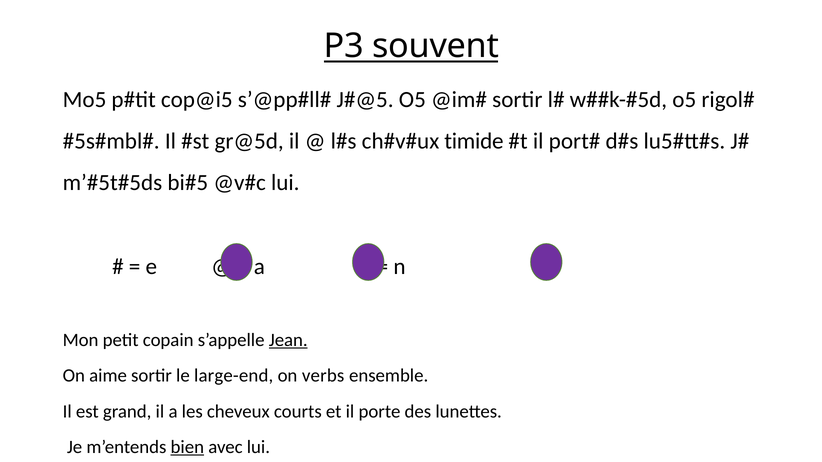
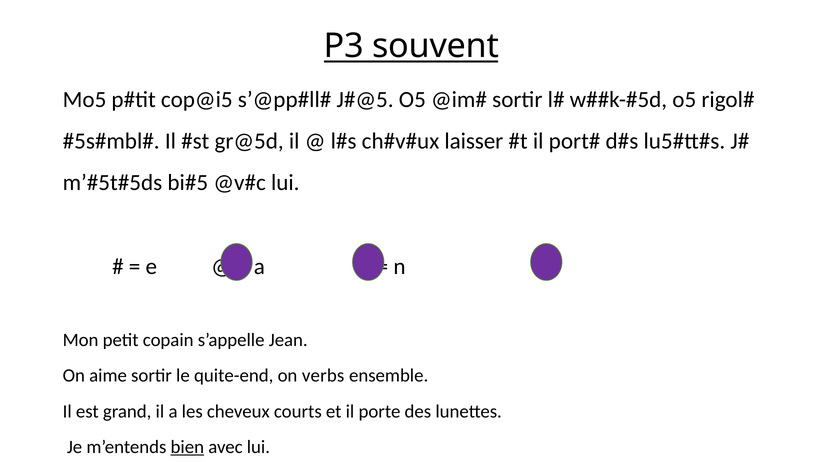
timide: timide -> laisser (474, 141)
Jean underline: present -> none (288, 340)
large-end: large-end -> quite-end (234, 376)
